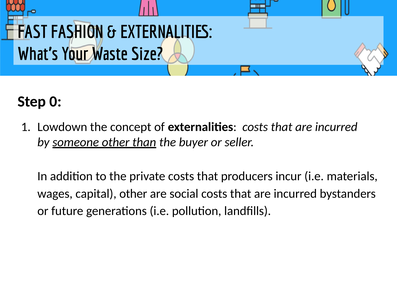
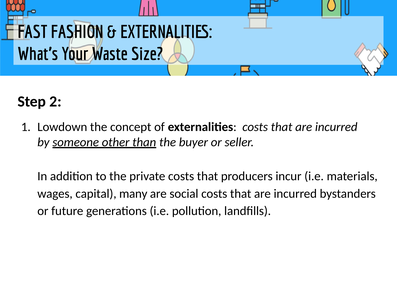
0: 0 -> 2 (55, 101)
capital other: other -> many (133, 193)
